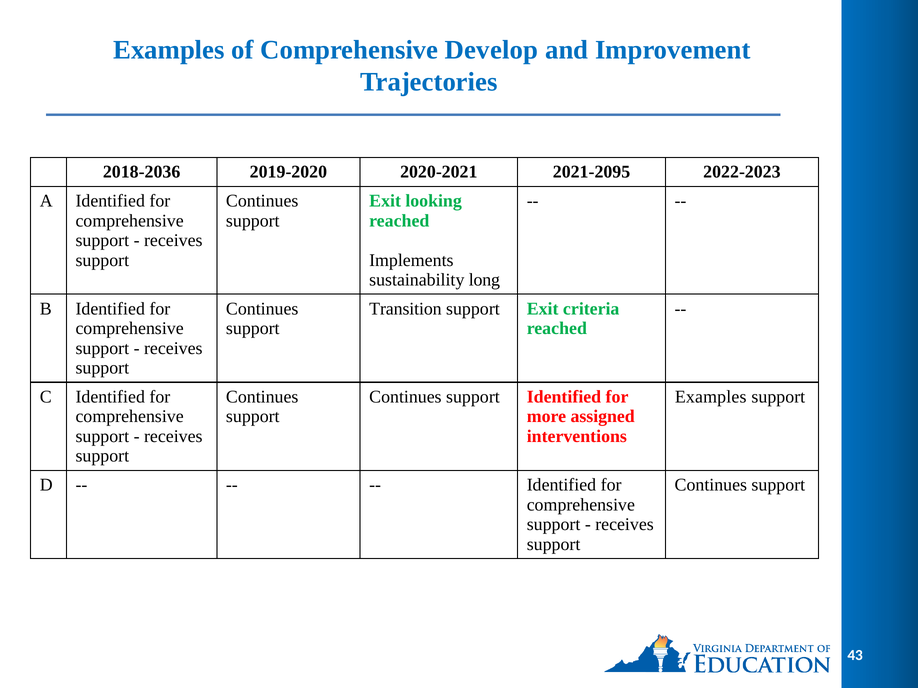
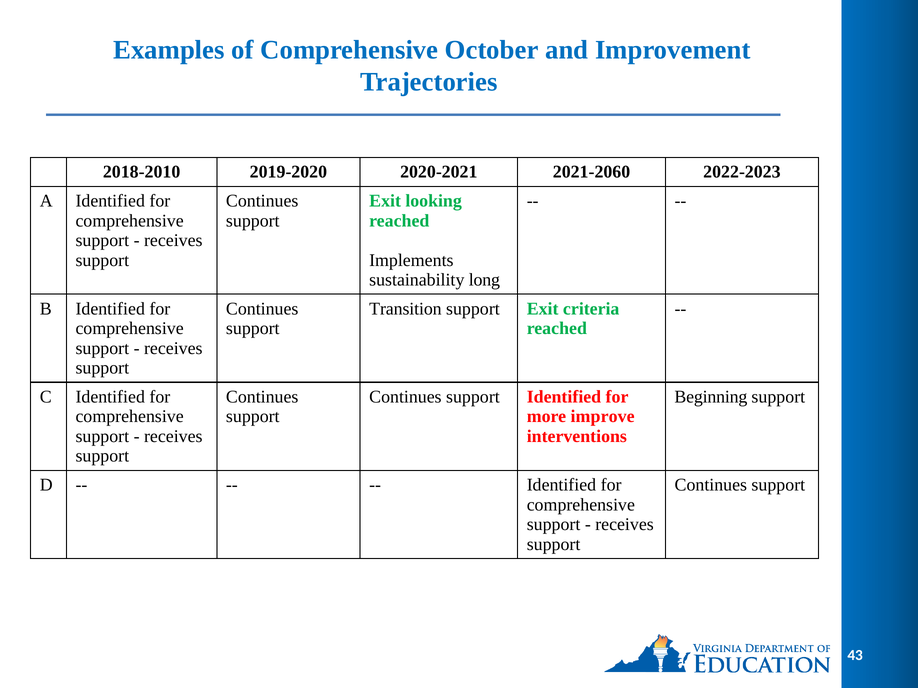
Develop: Develop -> October (492, 50)
2018-2036: 2018-2036 -> 2018-2010 (142, 172)
2021-2095: 2021-2095 -> 2021-2060 (592, 172)
Examples: Examples -> Beginning (711, 397)
assigned: assigned -> improve (603, 417)
